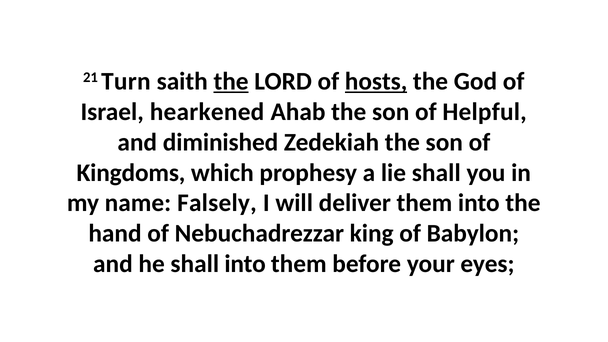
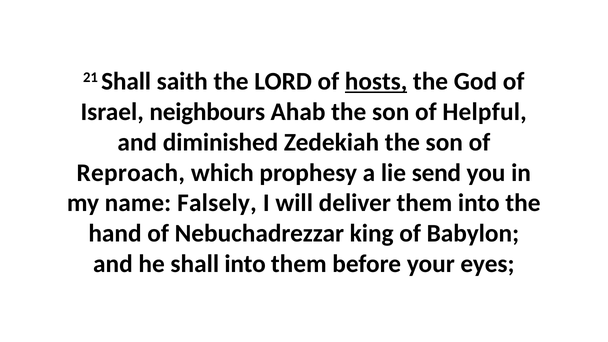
21 Turn: Turn -> Shall (126, 82)
the underline: present -> none (231, 82)
hearkened: hearkened -> neighbours (207, 112)
Kingdoms: Kingdoms -> Reproach (131, 173)
lie shall: shall -> send (436, 173)
